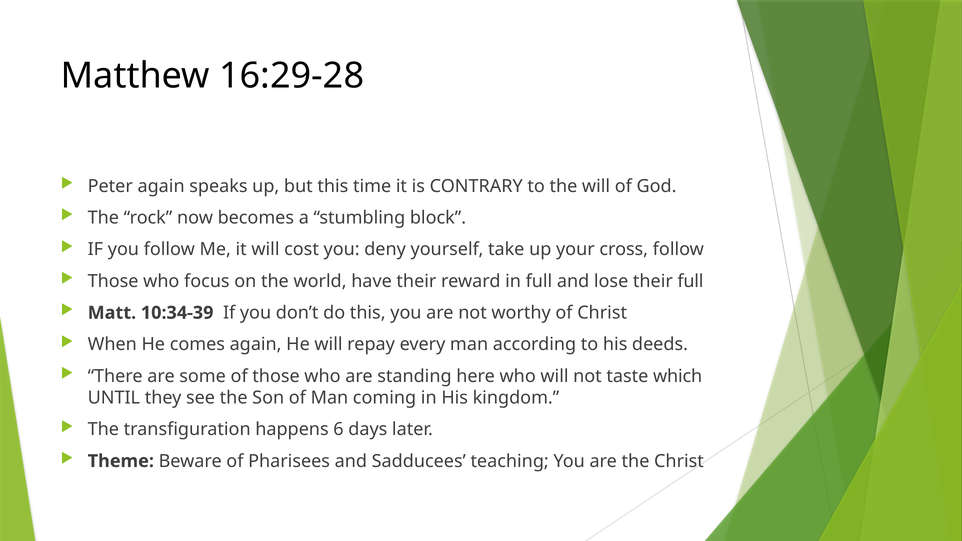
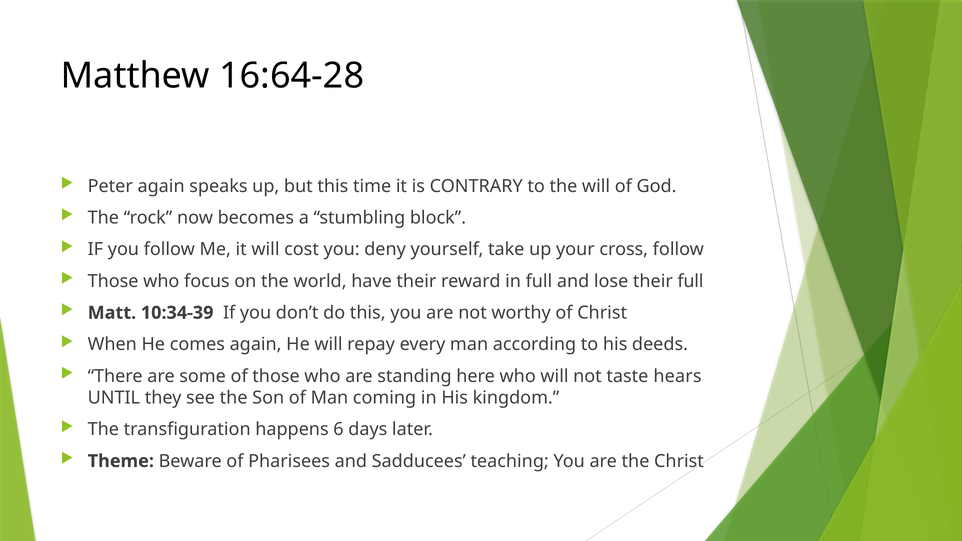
16:29-28: 16:29-28 -> 16:64-28 (292, 76)
which: which -> hears (678, 376)
